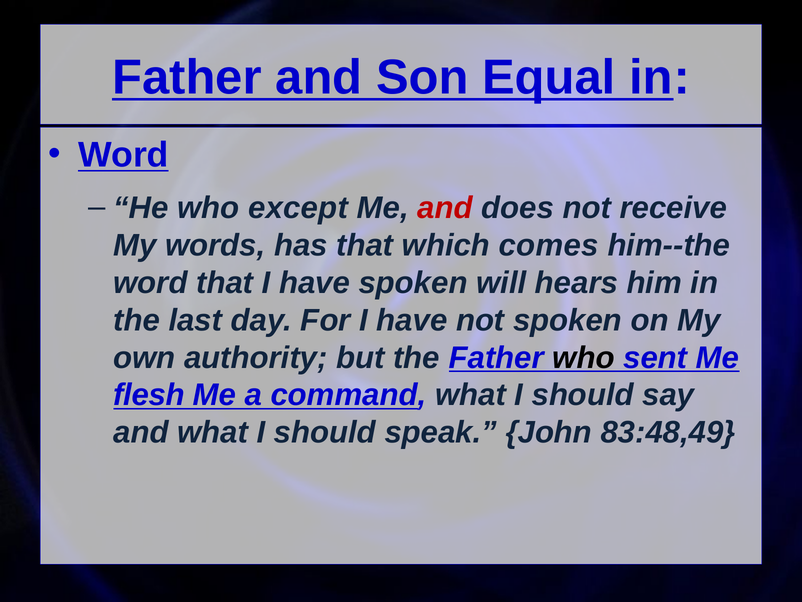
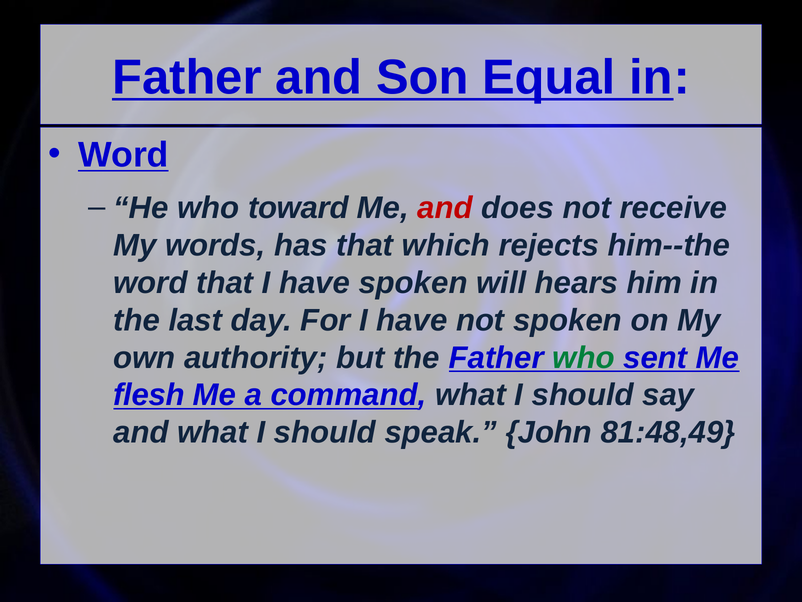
except: except -> toward (298, 208)
comes: comes -> rejects (549, 245)
who colour: black -> green (584, 357)
83:48,49: 83:48,49 -> 81:48,49 (668, 432)
